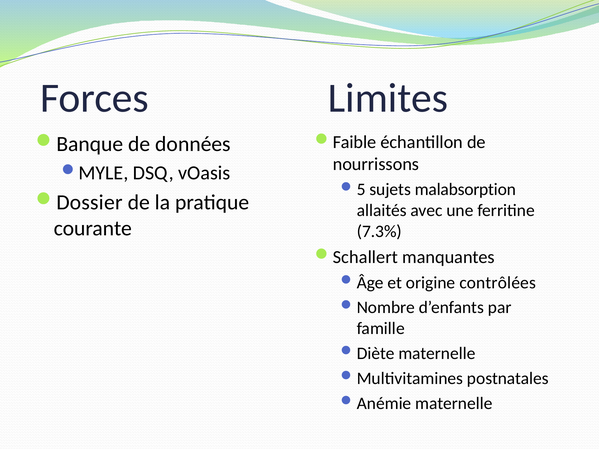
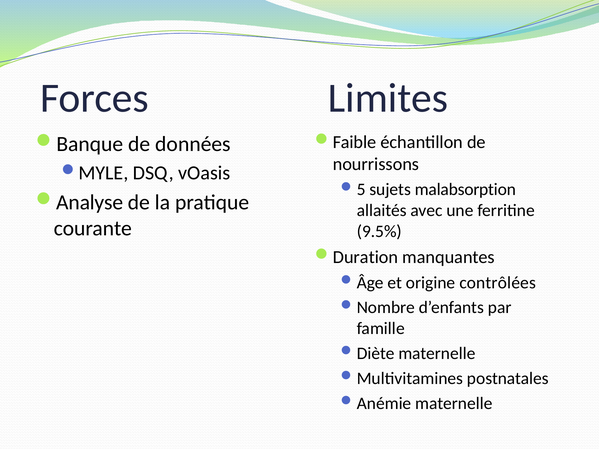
Dossier: Dossier -> Analyse (90, 203)
7.3%: 7.3% -> 9.5% (379, 232)
Schallert: Schallert -> Duration (365, 257)
